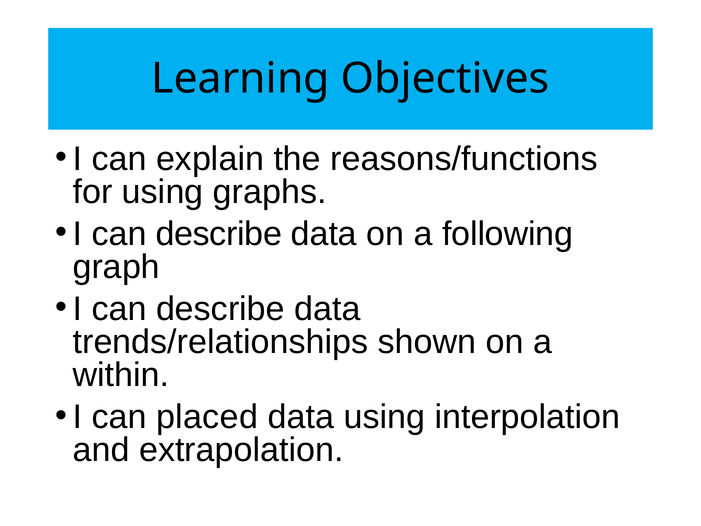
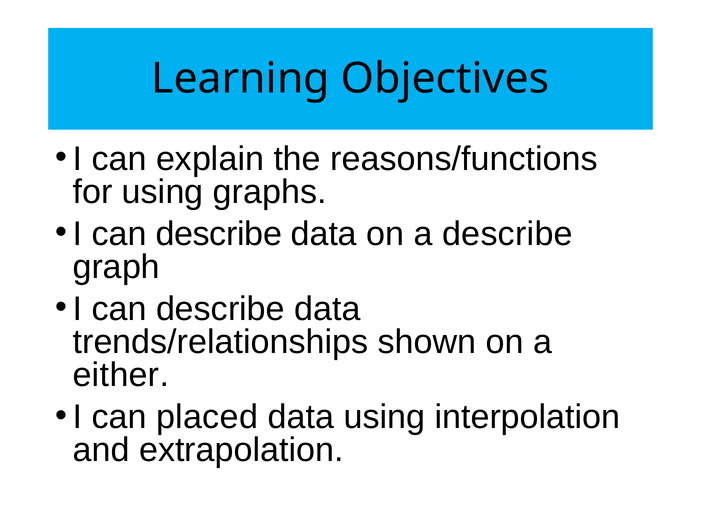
a following: following -> describe (507, 234)
within: within -> either (121, 375)
